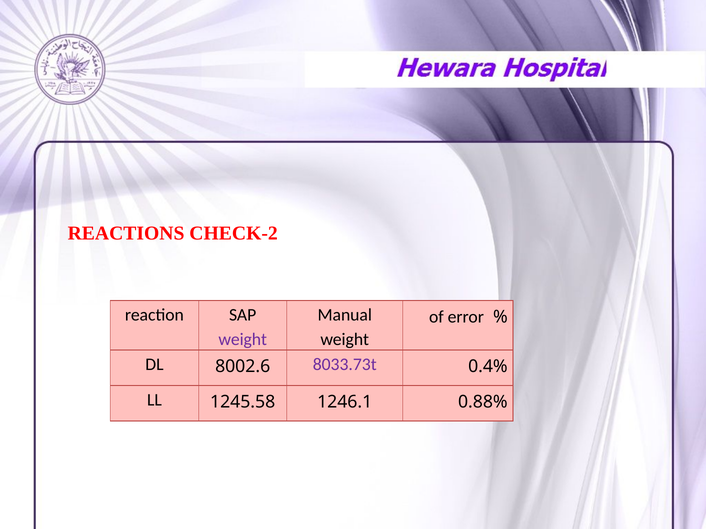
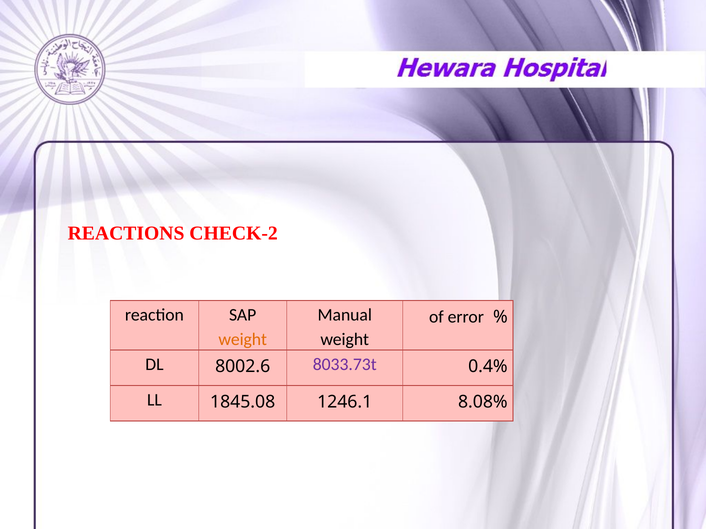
weight colour: purple -> orange (243, 340)
1245.58: 1245.58 -> 1845.08 (243, 402)
0.88%: 0.88% -> 8.08% (483, 402)
